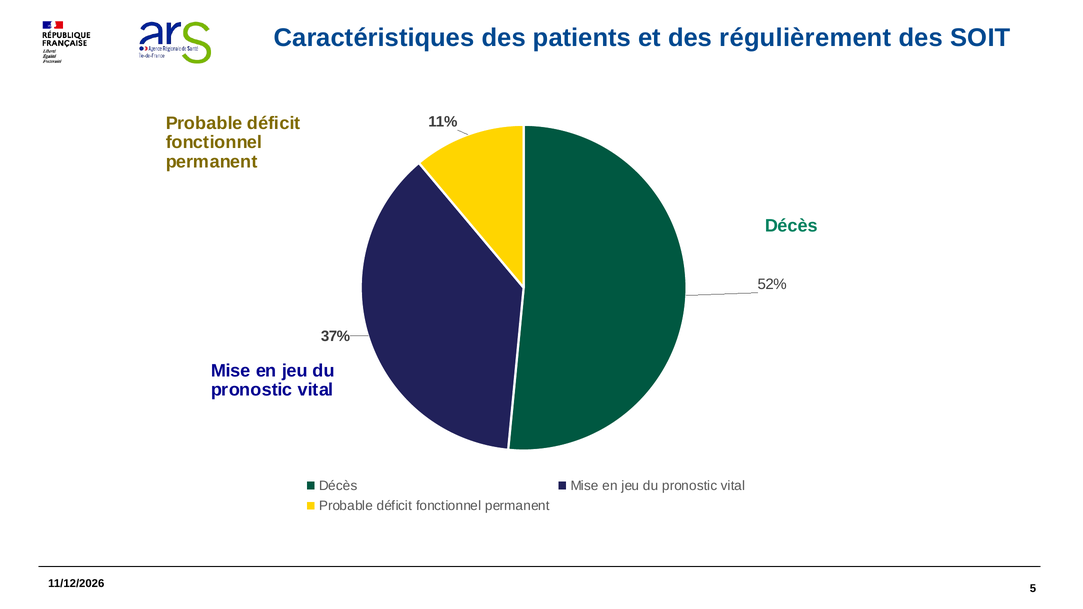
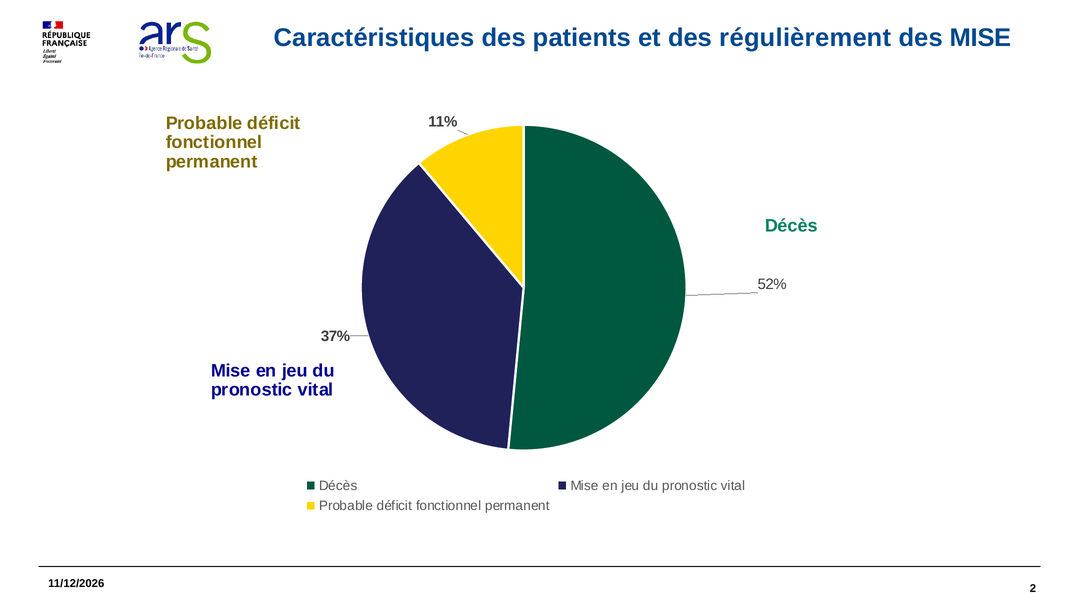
des SOIT: SOIT -> MISE (981, 38)
5: 5 -> 2 (1033, 589)
